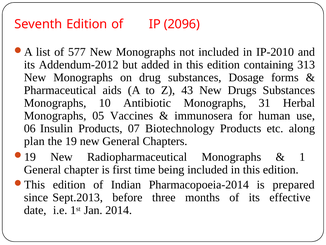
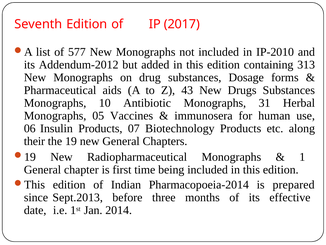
2096: 2096 -> 2017 (182, 24)
plan: plan -> their (34, 141)
